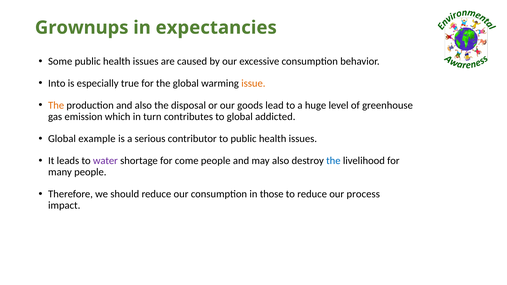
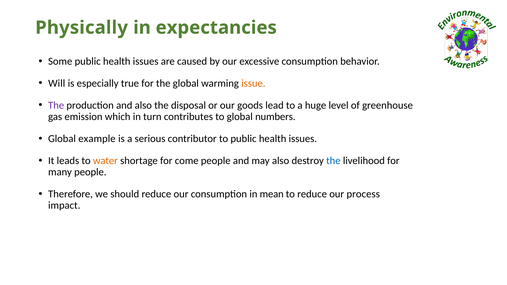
Grownups: Grownups -> Physically (82, 28)
Into: Into -> Will (57, 83)
The colour: orange -> purple (56, 105)
addicted: addicted -> numbers (275, 117)
water colour: purple -> orange (105, 161)
those: those -> mean (272, 194)
